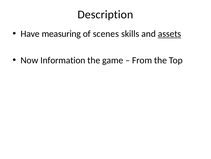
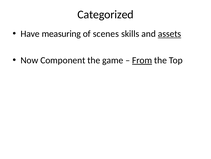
Description: Description -> Categorized (106, 15)
Information: Information -> Component (63, 60)
From underline: none -> present (142, 60)
